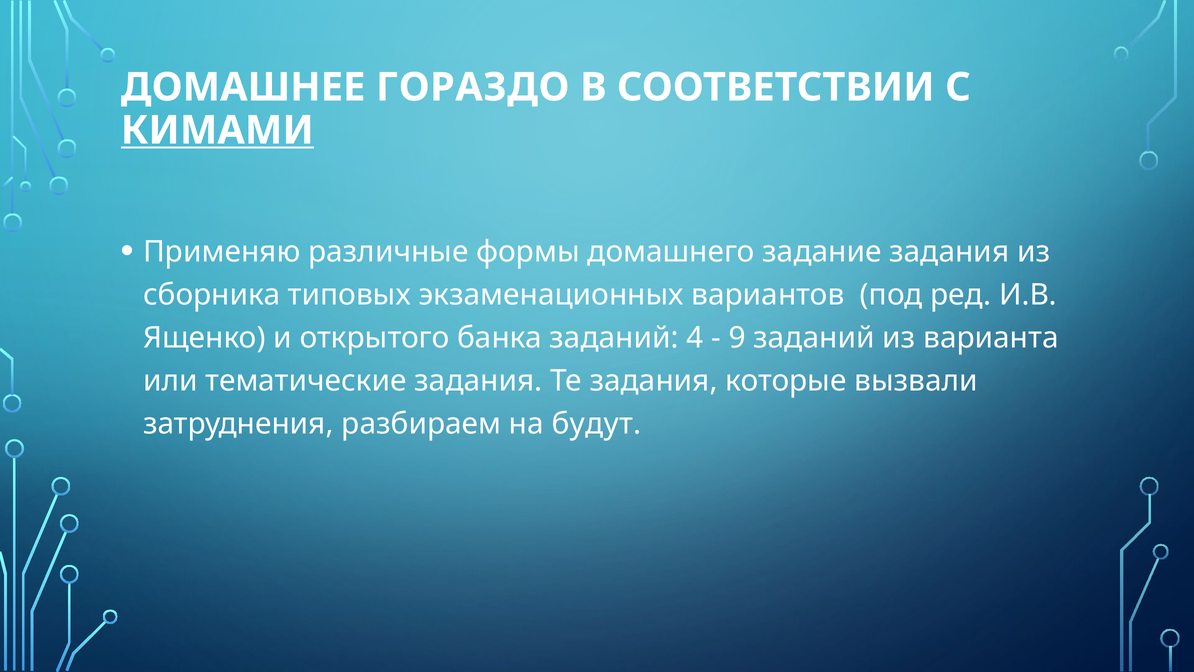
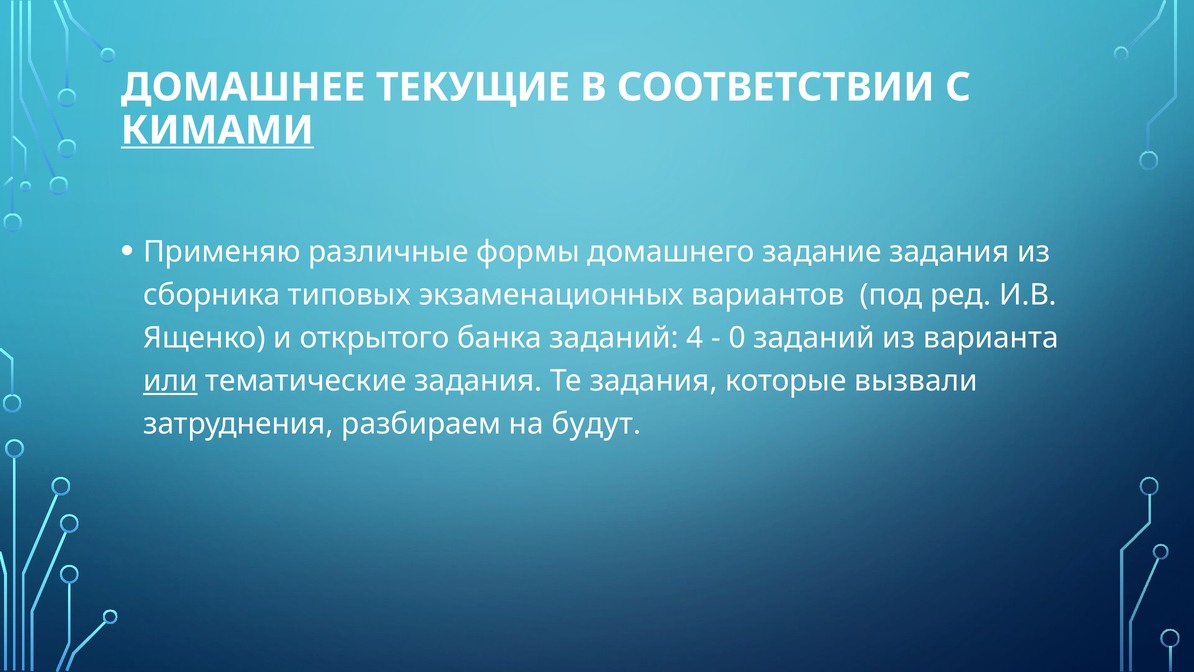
ГОРАЗДО: ГОРАЗДО -> ТЕКУЩИЕ (473, 87)
9: 9 -> 0 (737, 338)
или underline: none -> present (170, 381)
